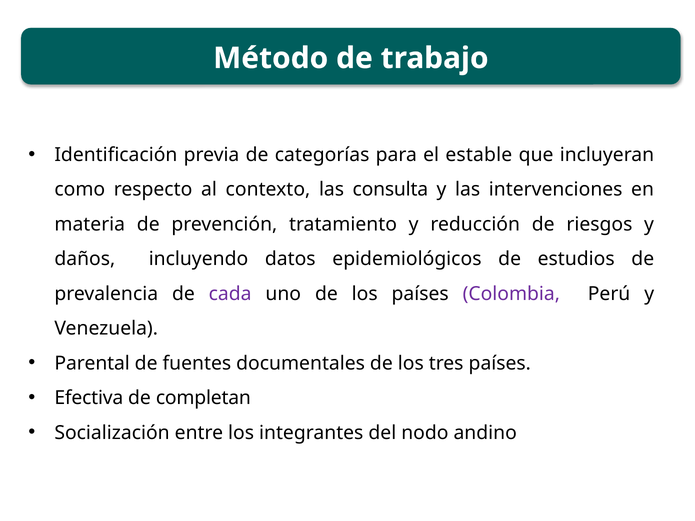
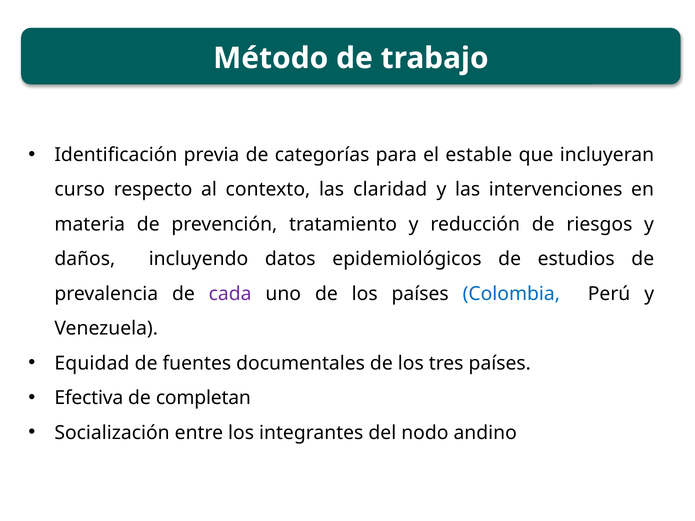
como: como -> curso (80, 190)
consulta: consulta -> claridad (390, 190)
Colombia colour: purple -> blue (511, 294)
Parental: Parental -> Equidad (92, 363)
